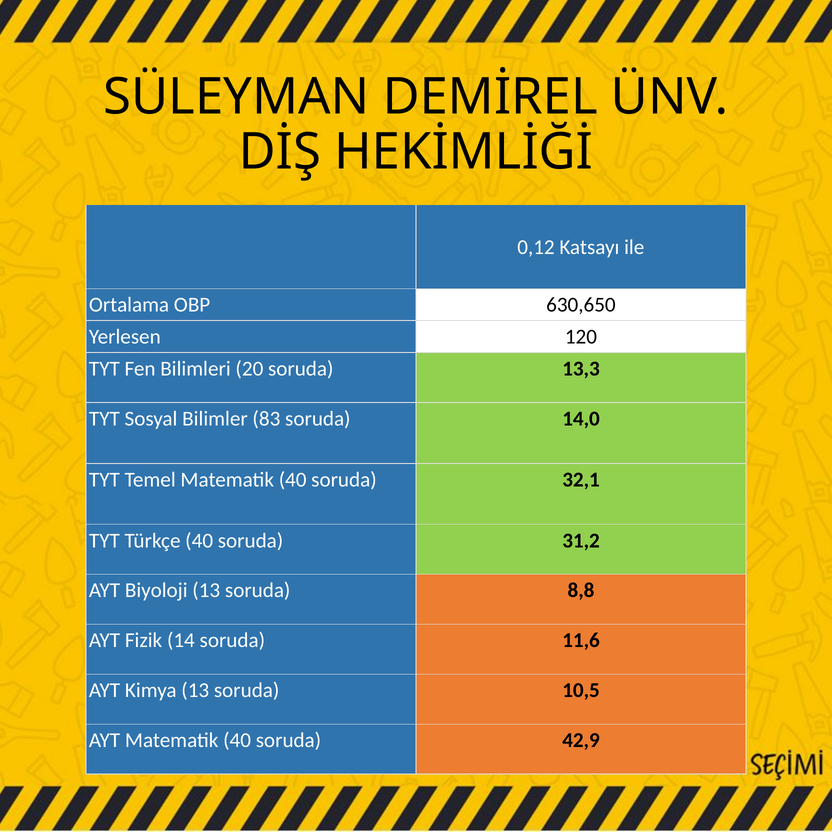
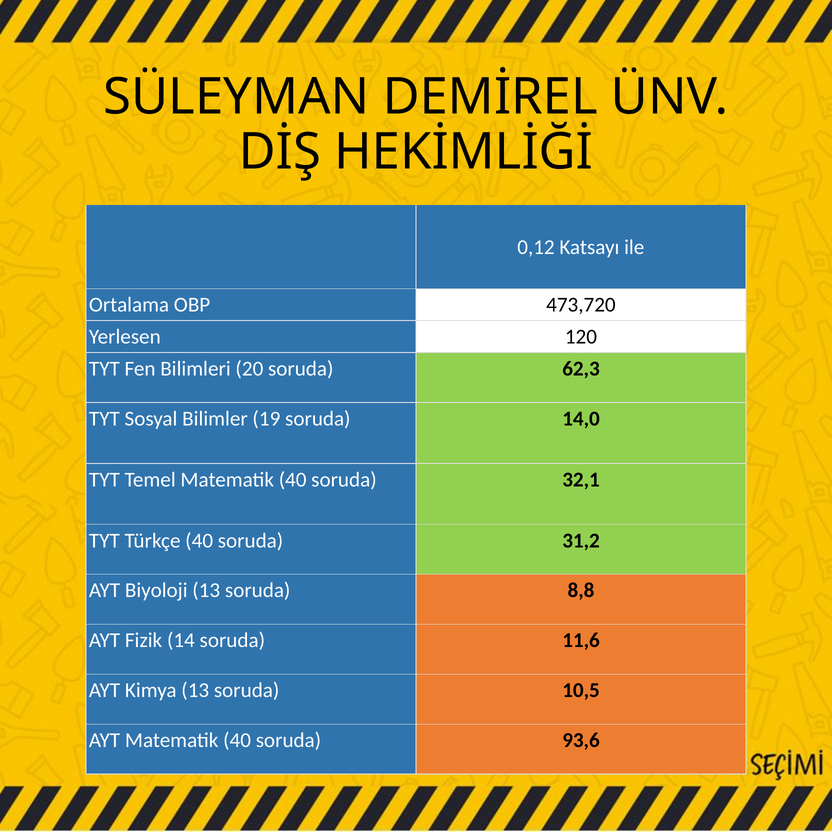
630,650: 630,650 -> 473,720 (581, 305)
13,3: 13,3 -> 62,3 (581, 369)
83: 83 -> 19 (266, 419)
42,9: 42,9 -> 93,6 (581, 740)
